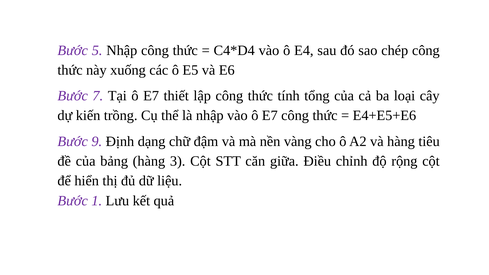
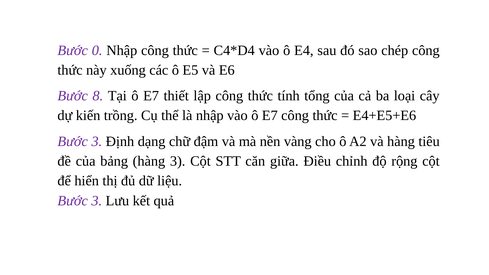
5: 5 -> 0 (97, 50)
7: 7 -> 8 (98, 96)
9: 9 -> 3 (97, 141)
1: 1 -> 3 (97, 201)
